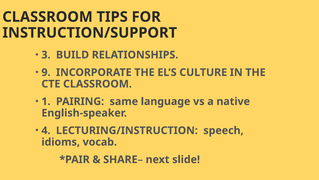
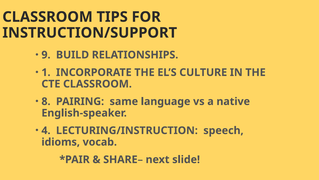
3: 3 -> 9 (46, 55)
9: 9 -> 1 (46, 72)
1: 1 -> 8 (46, 101)
